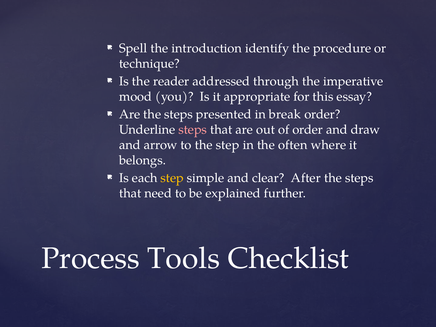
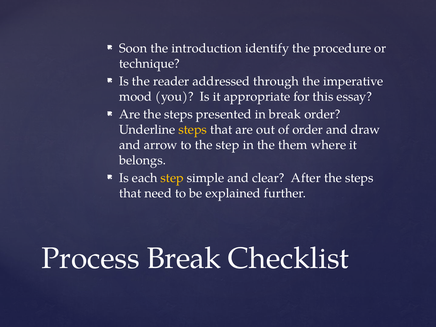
Spell: Spell -> Soon (133, 48)
steps colour: pink -> yellow (193, 130)
often: often -> them (293, 145)
Process Tools: Tools -> Break (184, 258)
